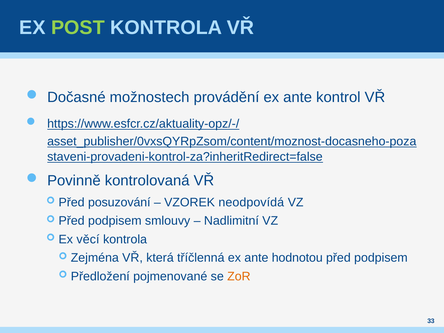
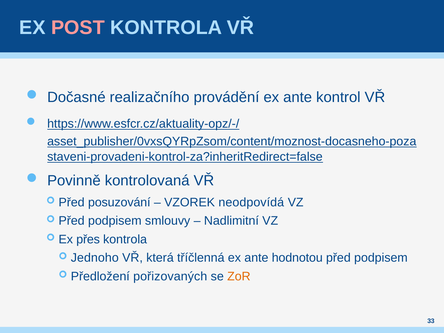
POST colour: light green -> pink (78, 28)
možnostech: možnostech -> realizačního (150, 97)
věcí: věcí -> přes (88, 239)
Zejména: Zejména -> Jednoho (95, 258)
pojmenované: pojmenované -> pořizovaných (170, 276)
